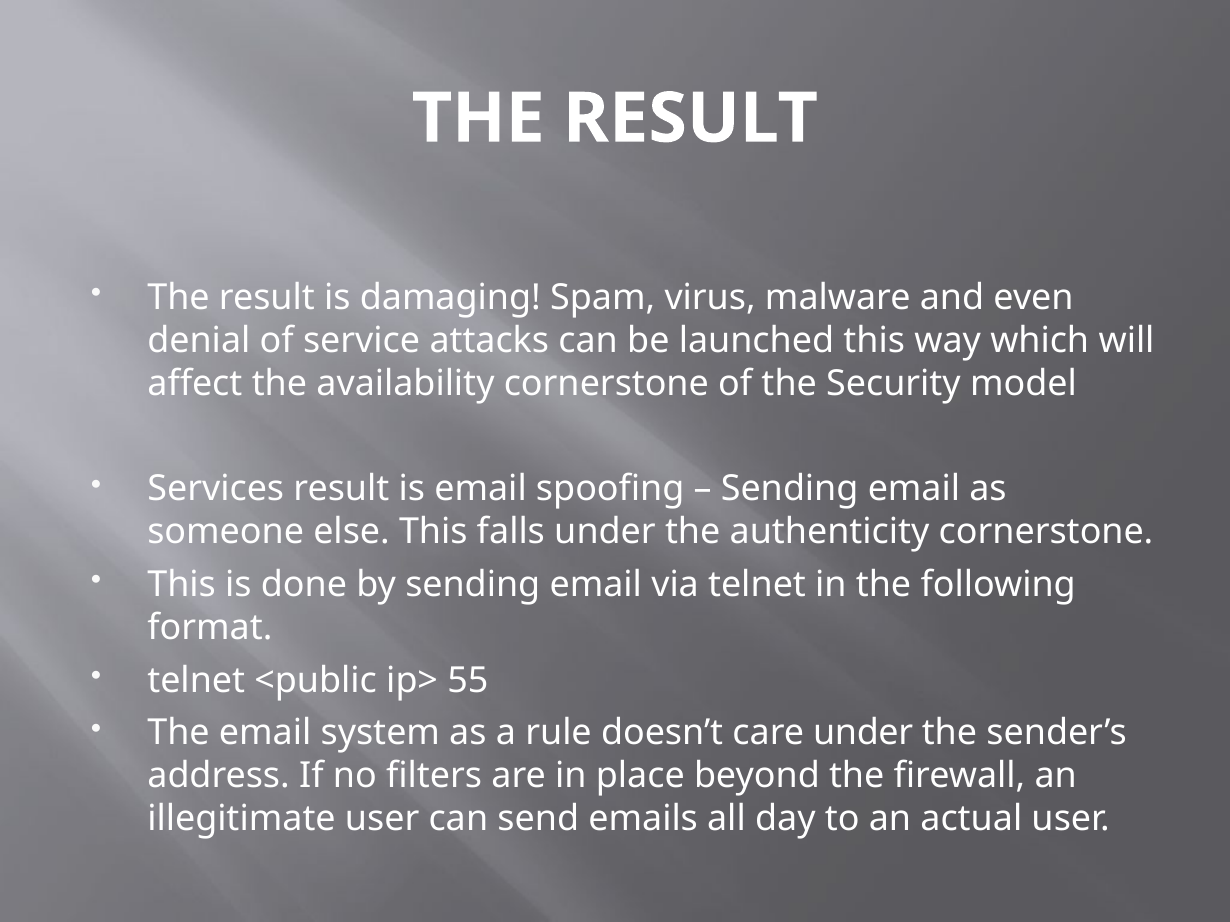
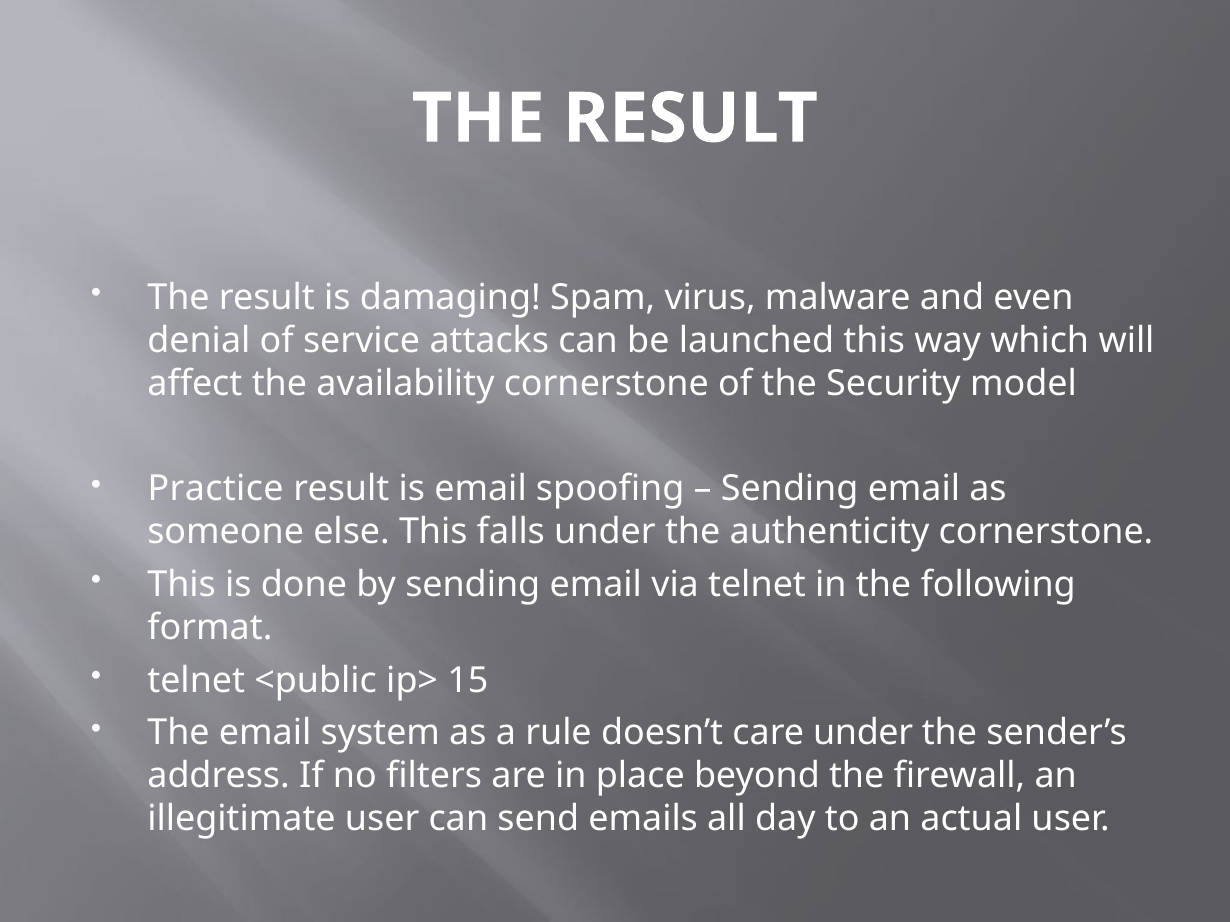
Services: Services -> Practice (216, 489)
55: 55 -> 15 (468, 681)
